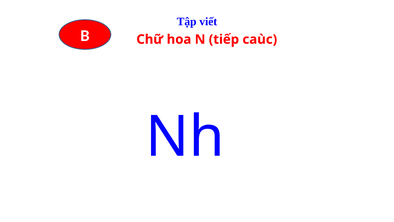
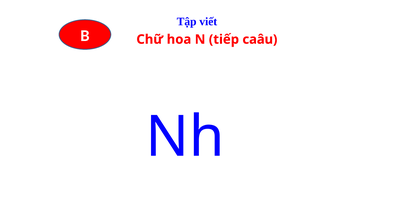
caùc: caùc -> caâu (260, 39)
